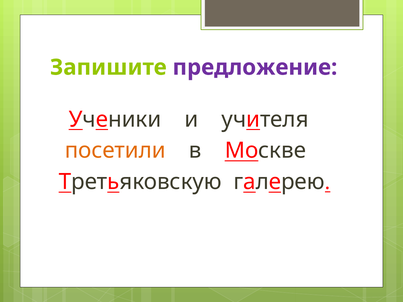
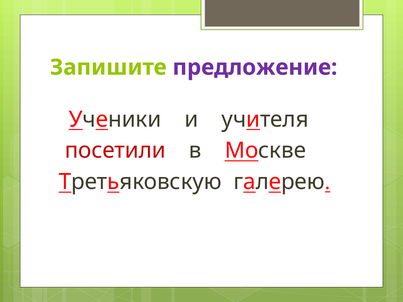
посетили colour: orange -> red (115, 151)
